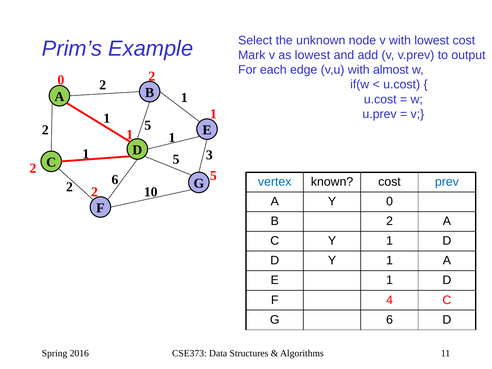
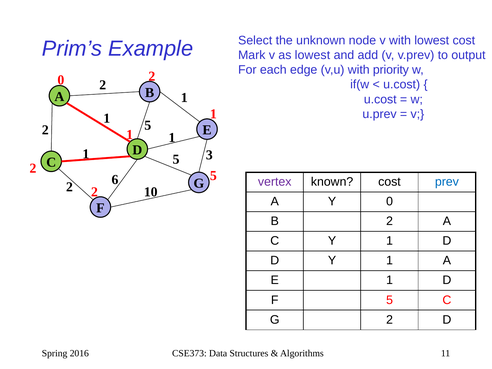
almost: almost -> priority (391, 70)
vertex colour: blue -> purple (275, 182)
F 4: 4 -> 5 (390, 300)
G 6: 6 -> 2 (390, 320)
